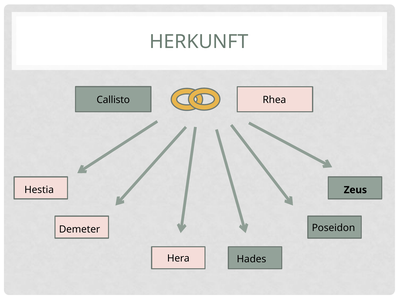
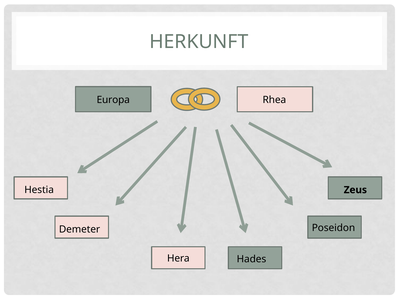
Callisto: Callisto -> Europa (113, 100)
